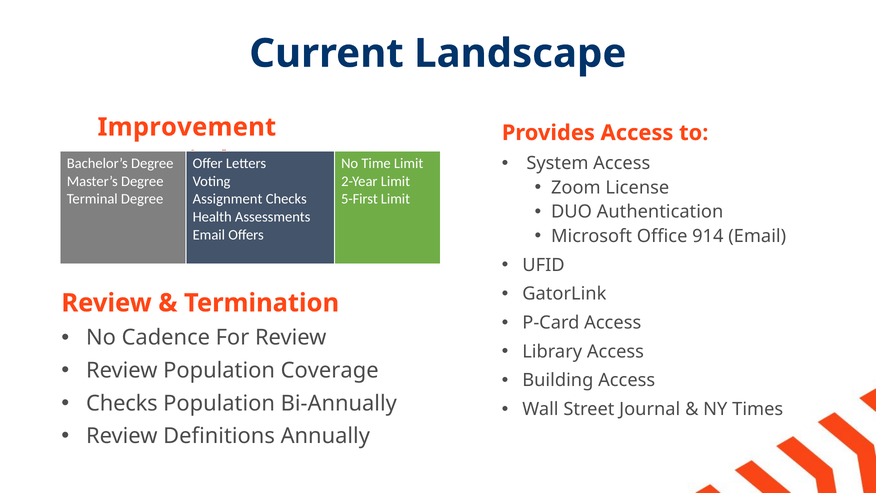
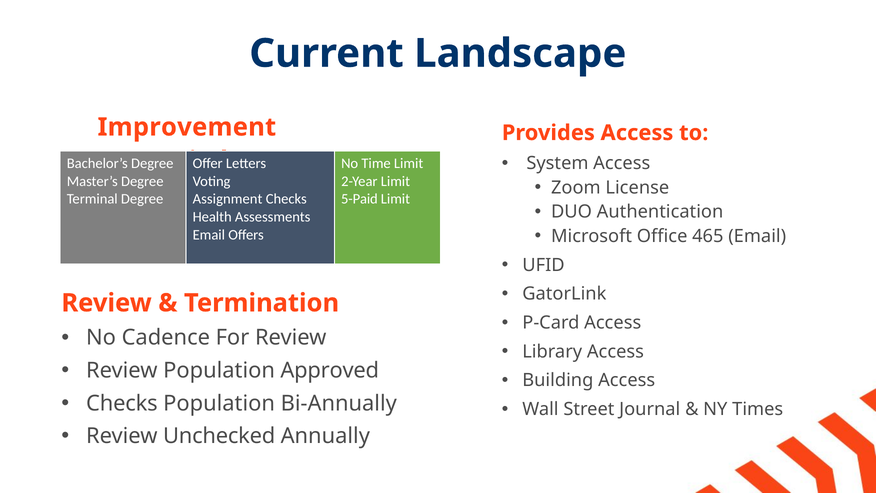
5-First: 5-First -> 5-Paid (359, 199)
914: 914 -> 465 (708, 236)
Coverage: Coverage -> Approved (330, 370)
Definitions: Definitions -> Unchecked (219, 436)
